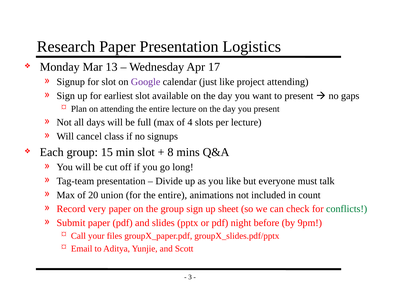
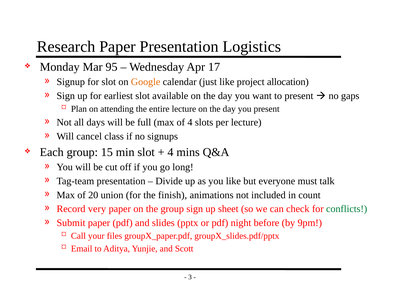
13: 13 -> 95 (112, 67)
Google colour: purple -> orange (146, 82)
project attending: attending -> allocation (288, 82)
8: 8 -> 4 (170, 152)
for the entire: entire -> finish (173, 195)
